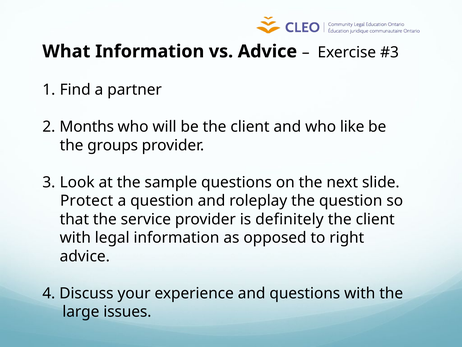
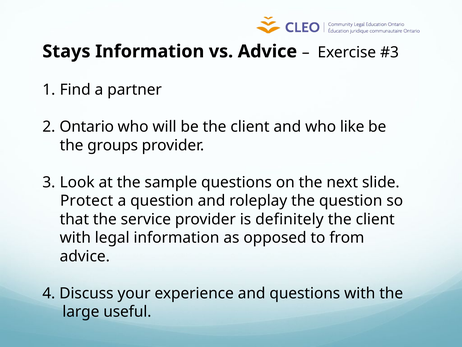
What: What -> Stays (66, 51)
Months: Months -> Ontario (87, 127)
right: right -> from (347, 238)
issues: issues -> useful (127, 311)
